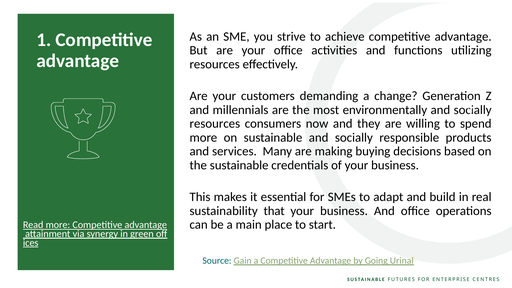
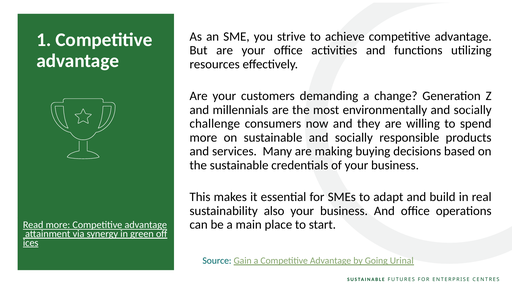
resources: resources -> challenge (215, 124)
that: that -> also (274, 211)
